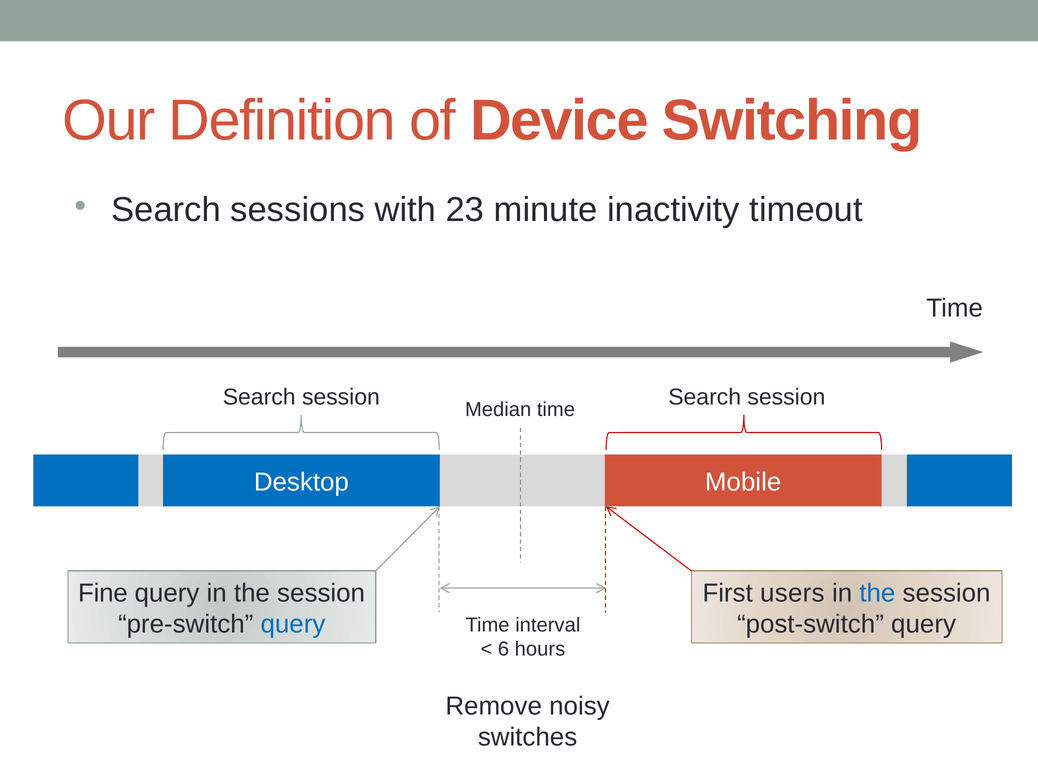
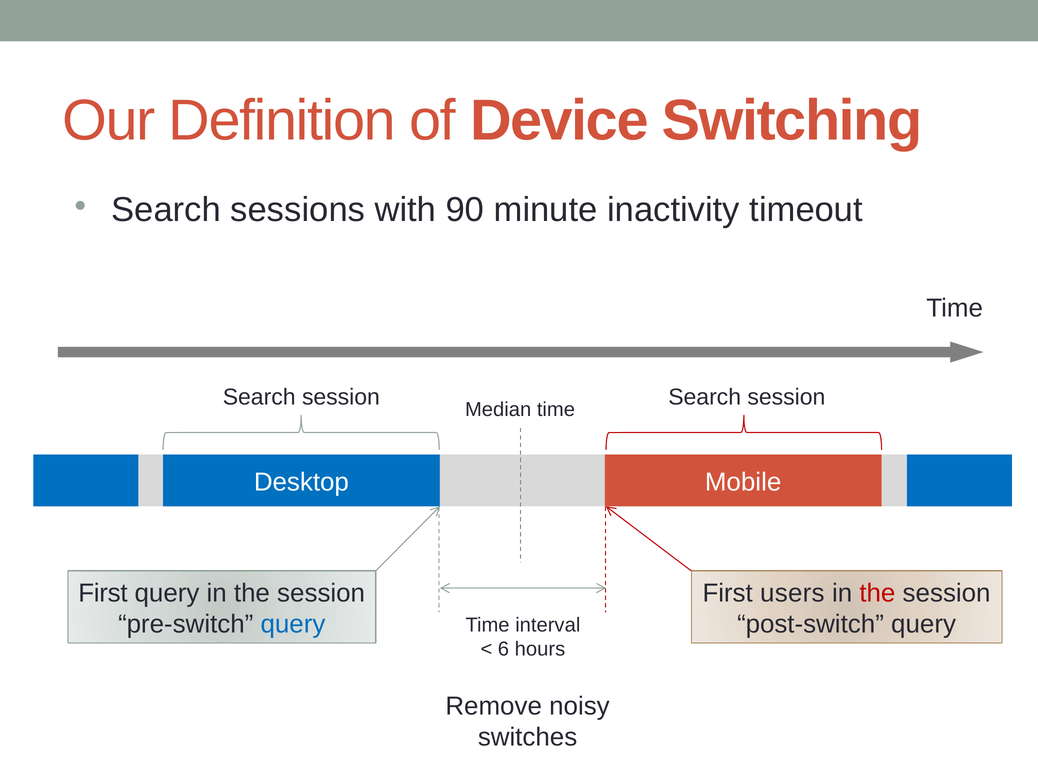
23: 23 -> 90 (465, 210)
Fine: Fine -> First (103, 594)
the colour: blue -> red (877, 594)
